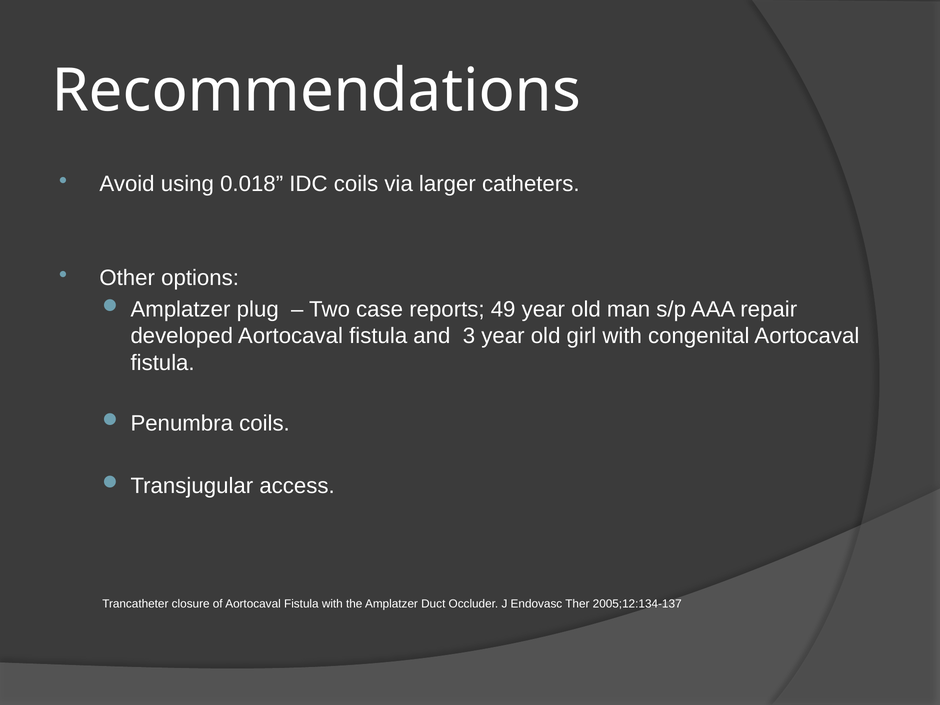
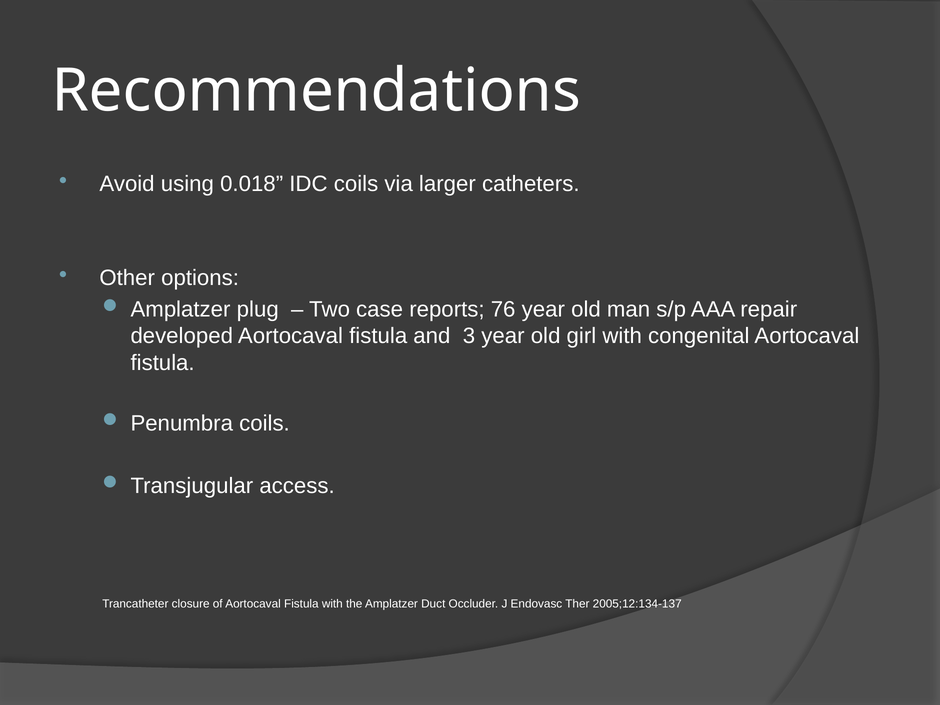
49: 49 -> 76 (503, 309)
